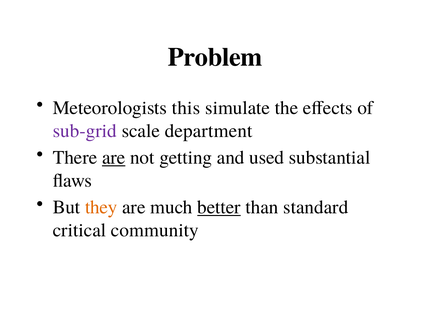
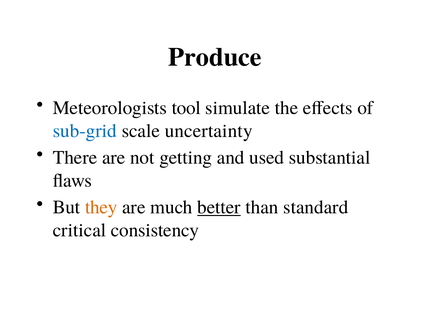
Problem: Problem -> Produce (215, 57)
this: this -> tool (186, 108)
sub-grid colour: purple -> blue (85, 131)
department: department -> uncertainty (209, 131)
are underline: present -> none (114, 158)
community: community -> consistency (155, 230)
